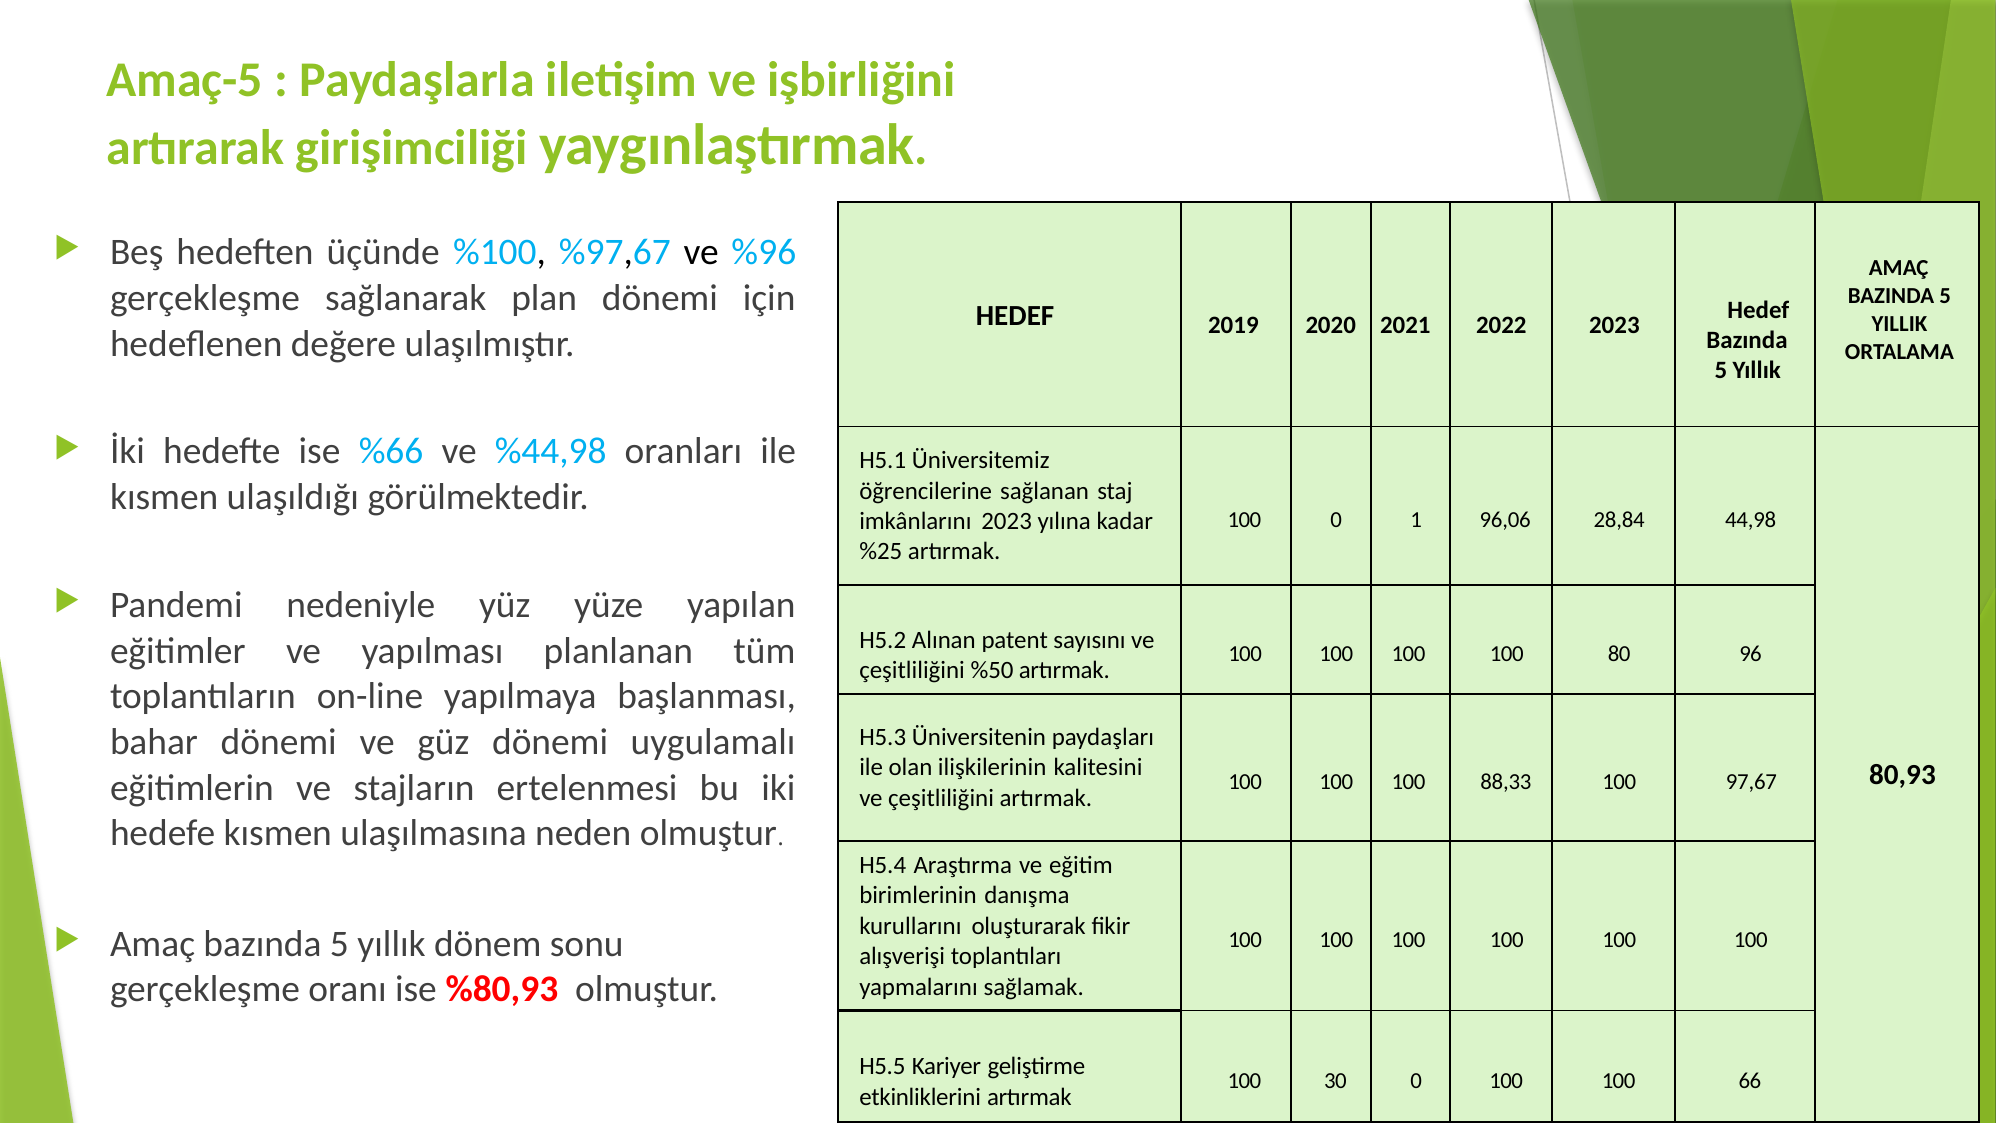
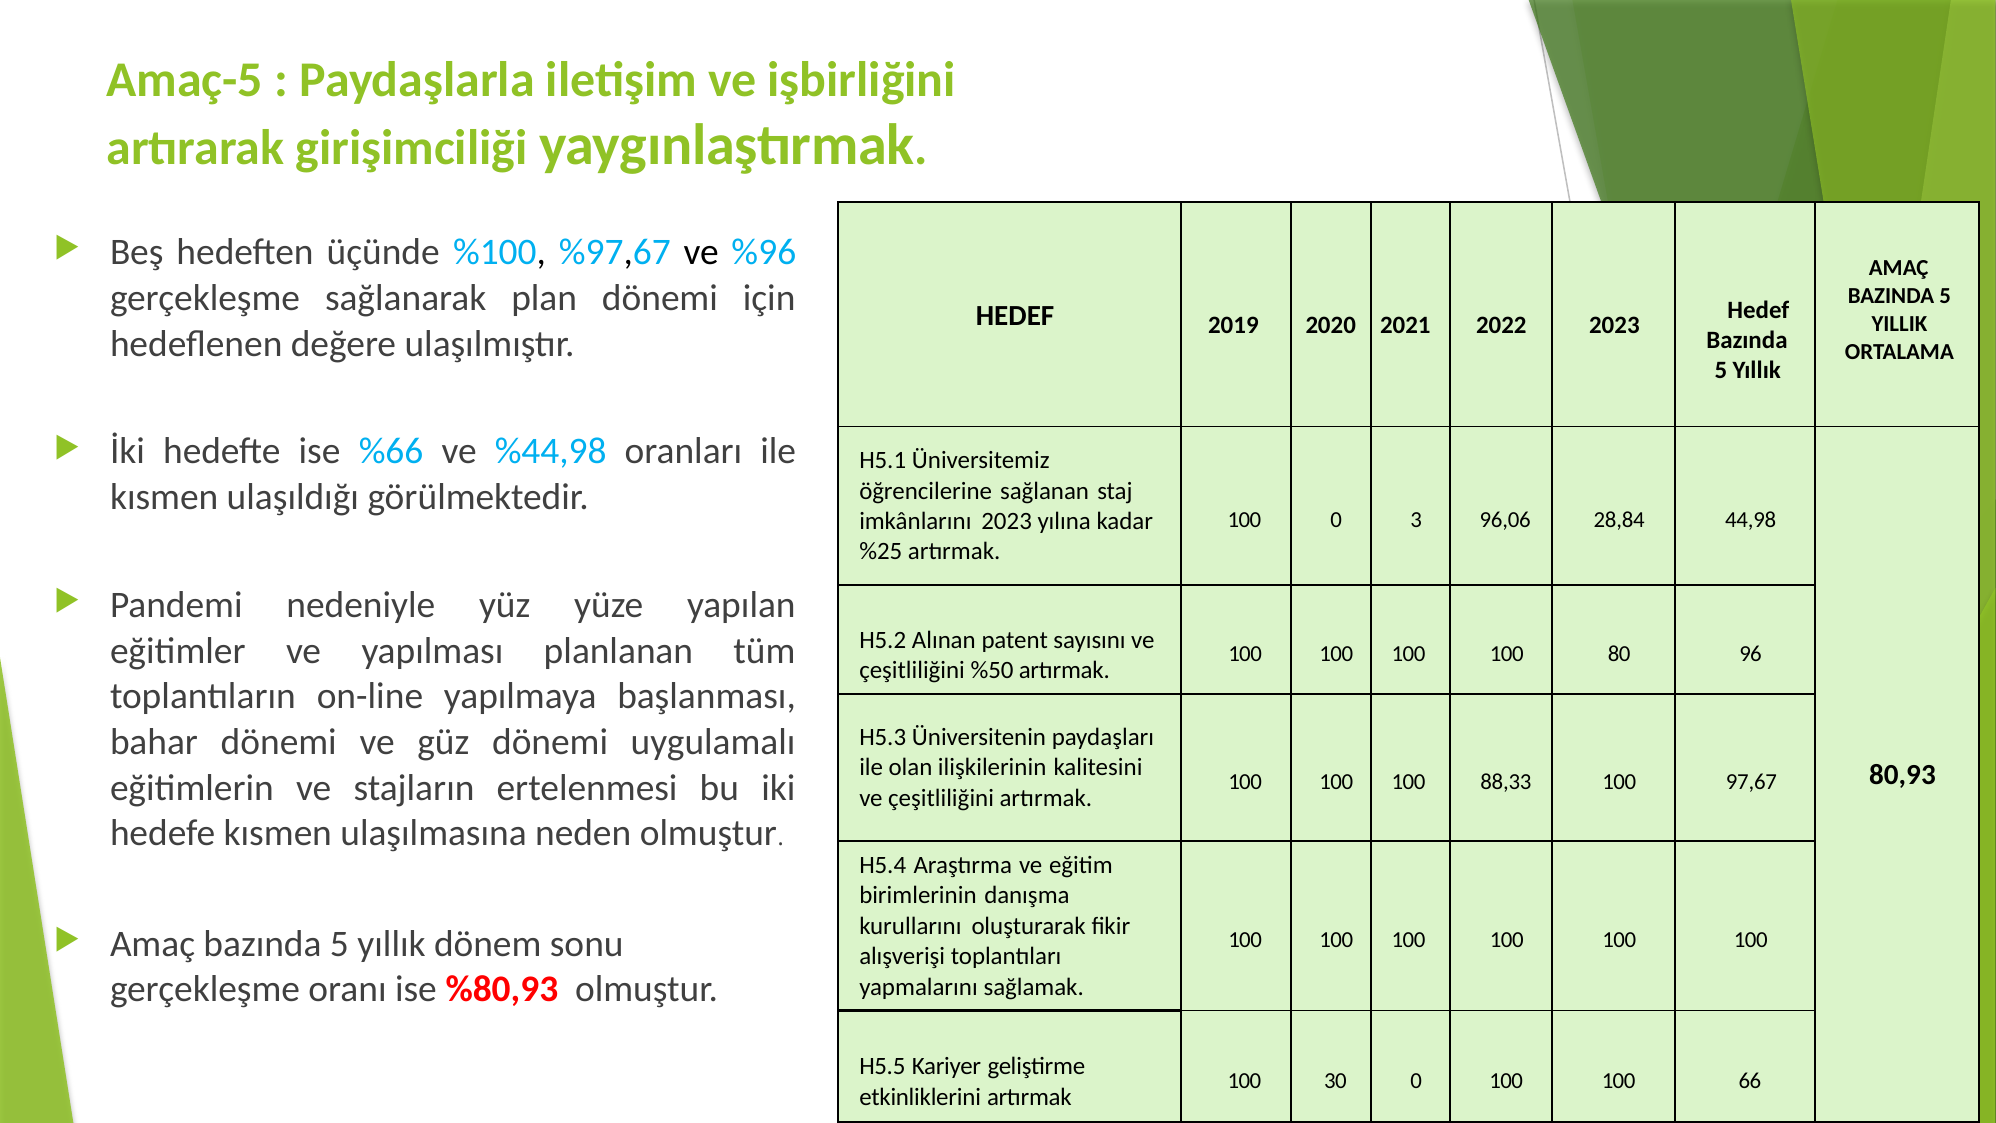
1: 1 -> 3 (1416, 520)
